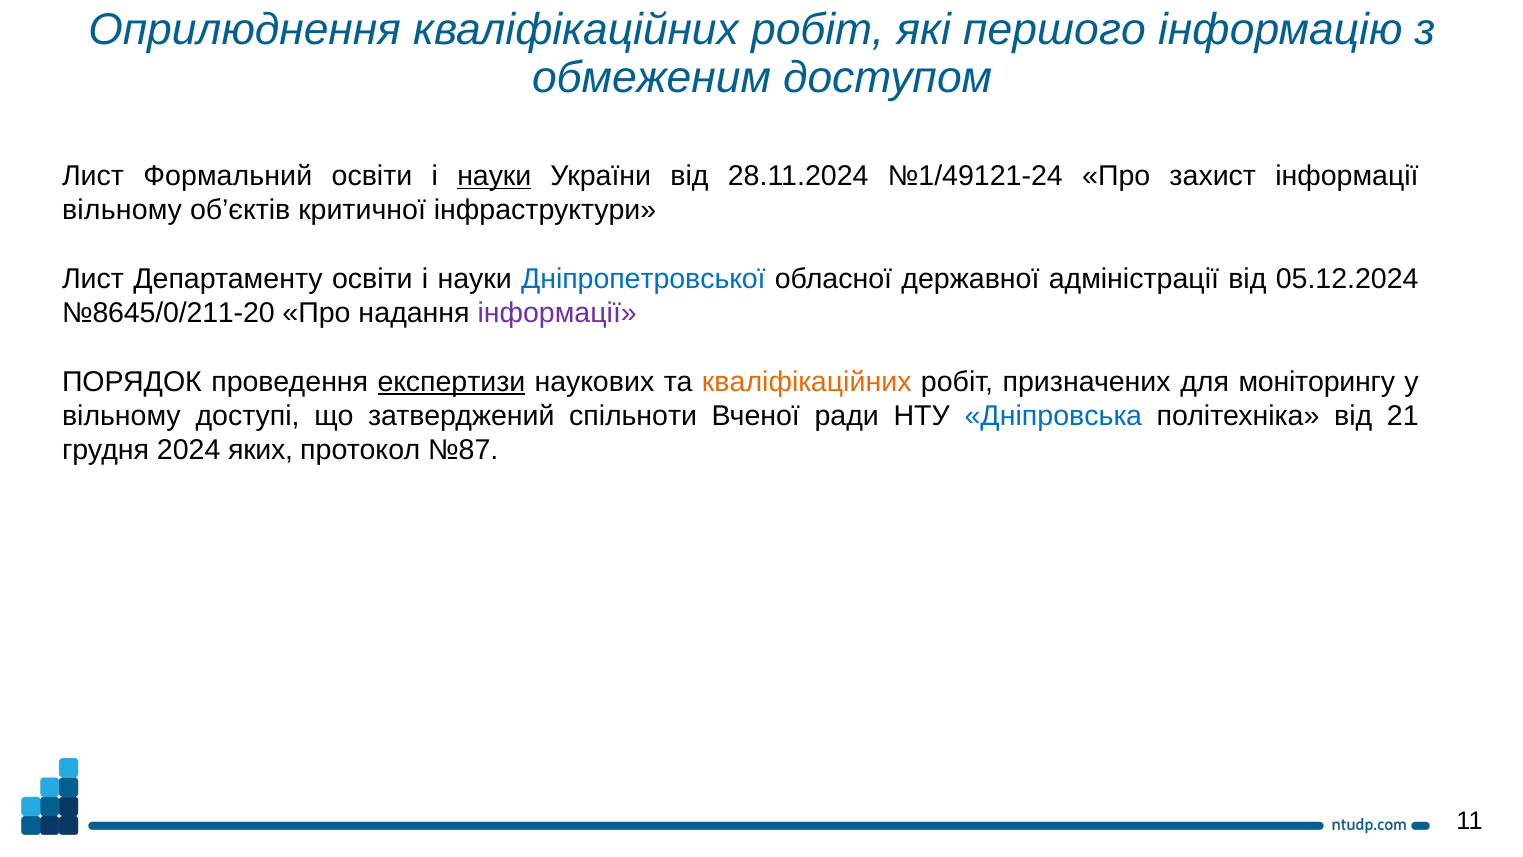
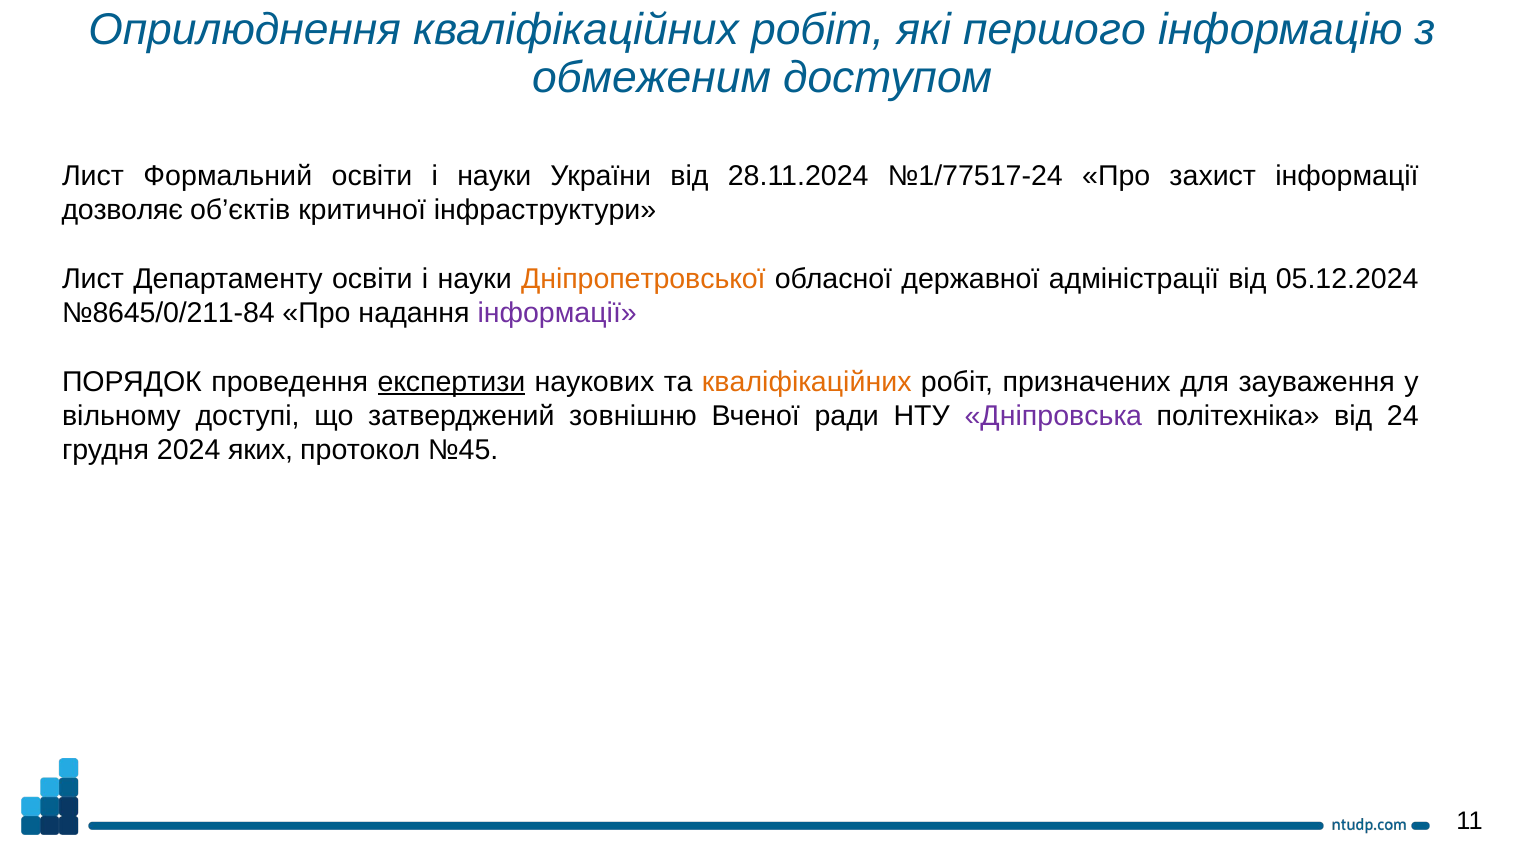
науки underline: present -> none (494, 176)
№1/49121-24: №1/49121-24 -> №1/77517-24 (975, 176)
вільному: вільному -> дозволяє (122, 210)
Дніпропетровської colour: blue -> orange (643, 279)
№8645/0/211-20: №8645/0/211-20 -> №8645/0/211-84 (168, 313)
моніторингу: моніторингу -> зауваження (1317, 382)
спільноти: спільноти -> зовнішню (633, 416)
Дніпровська colour: blue -> purple (1053, 416)
21: 21 -> 24 (1403, 416)
№87: №87 -> №45 (463, 450)
